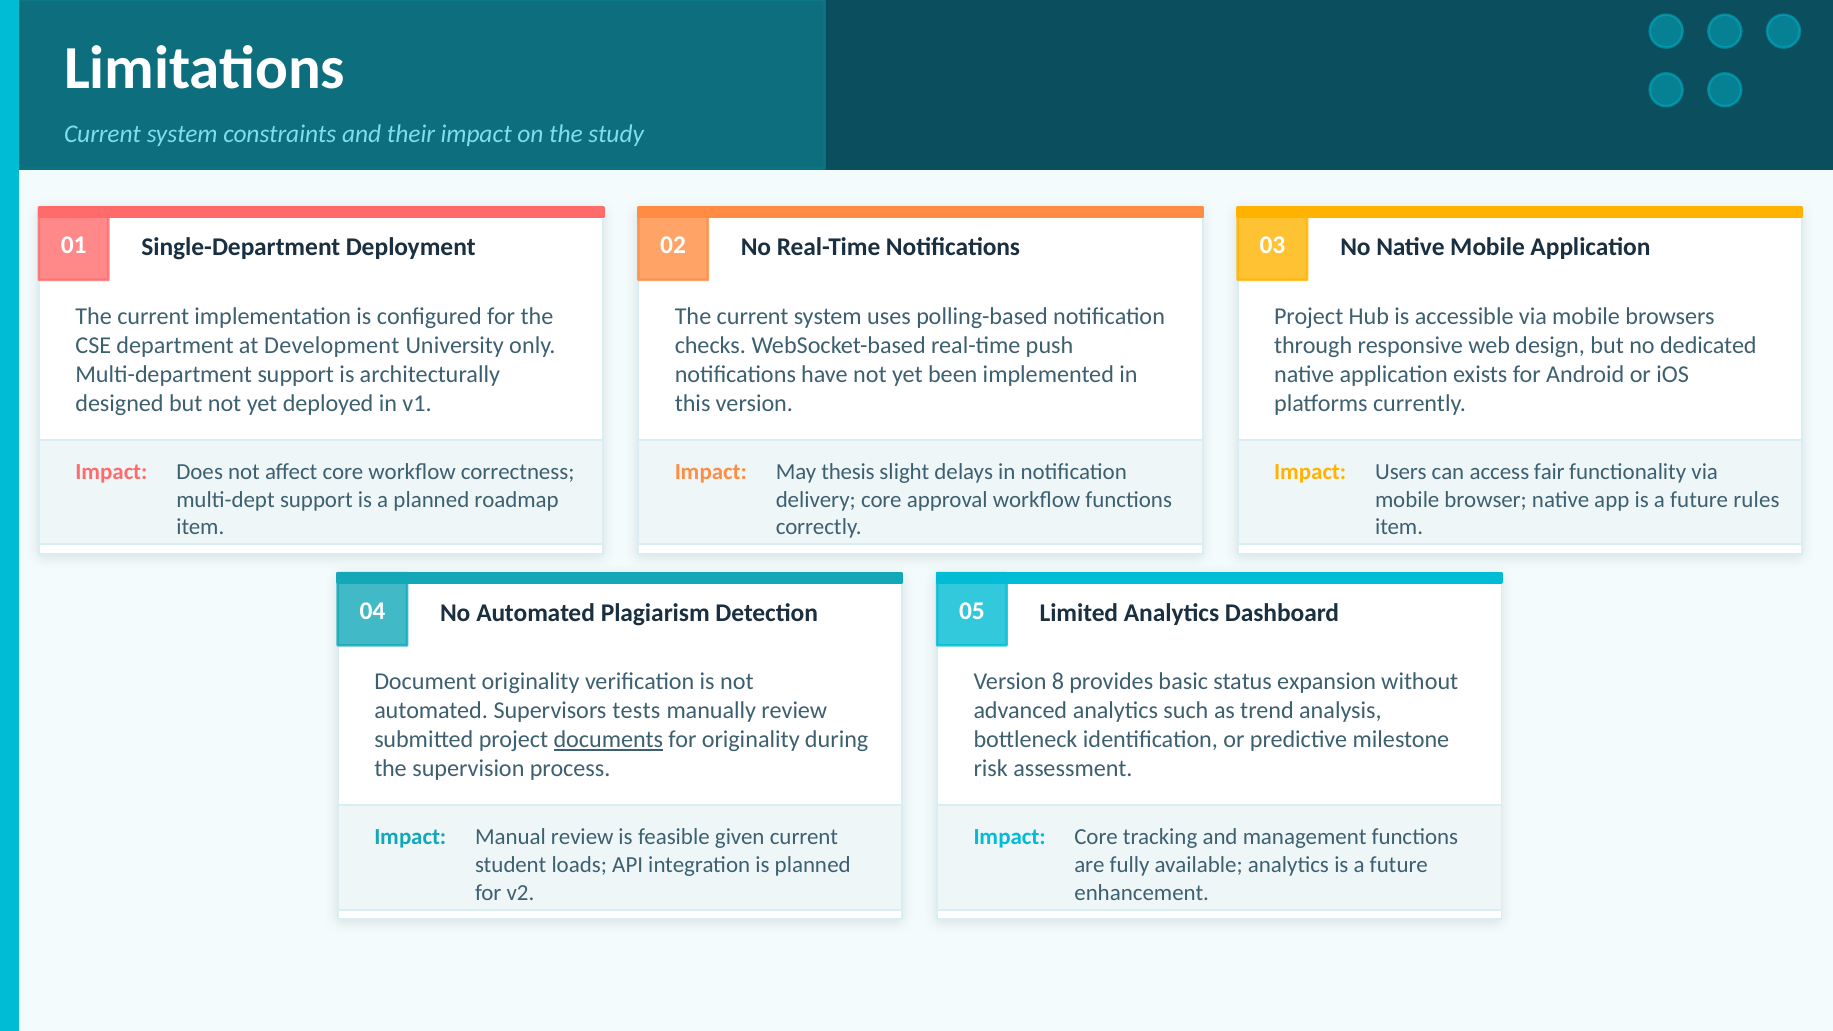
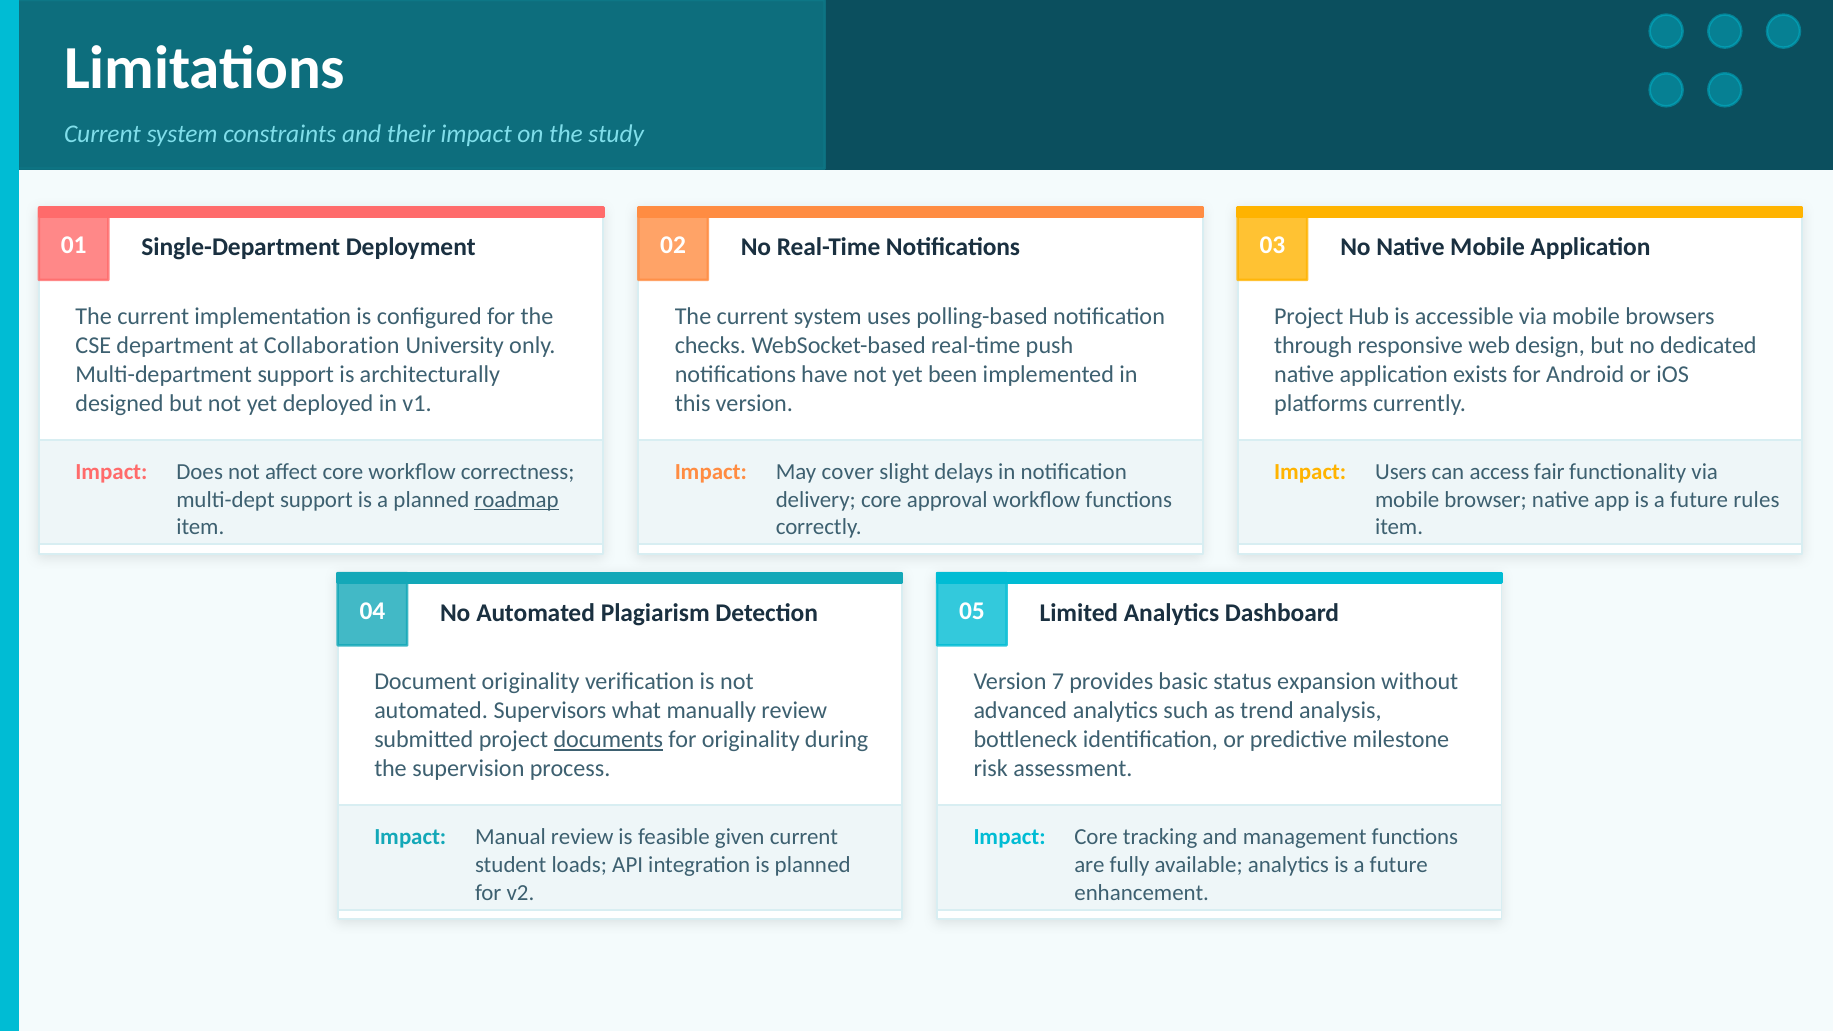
Development: Development -> Collaboration (332, 345)
thesis: thesis -> cover (848, 472)
roadmap underline: none -> present (517, 500)
8: 8 -> 7 (1058, 682)
tests: tests -> what (636, 711)
